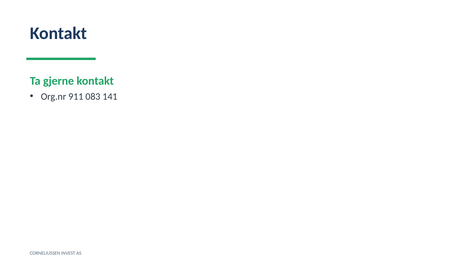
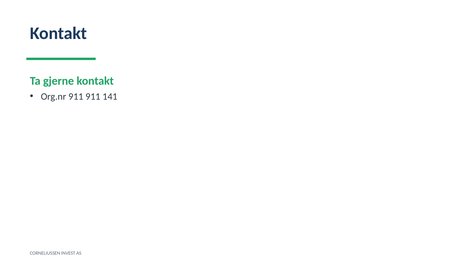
911 083: 083 -> 911 (93, 96)
